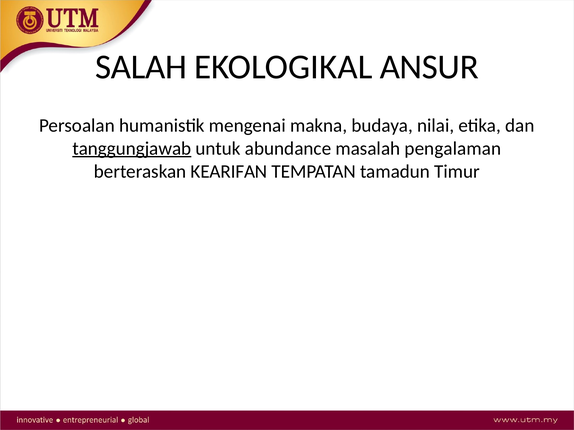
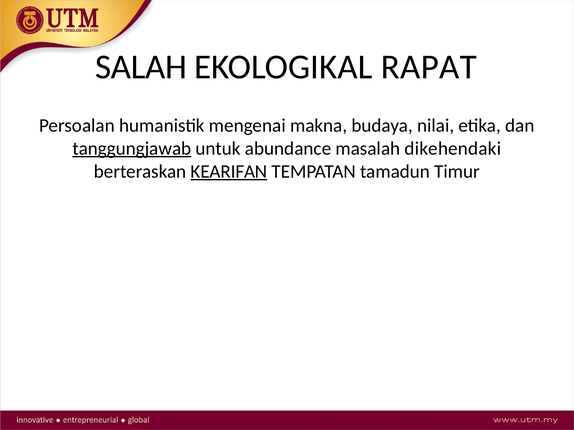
ANSUR: ANSUR -> RAPAT (429, 67)
pengalaman: pengalaman -> dikehendaki (453, 149)
KEARIFAN underline: none -> present (229, 172)
